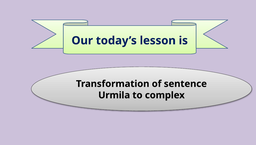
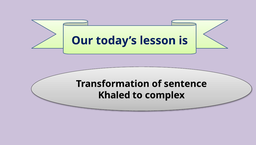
Urmila: Urmila -> Khaled (114, 95)
